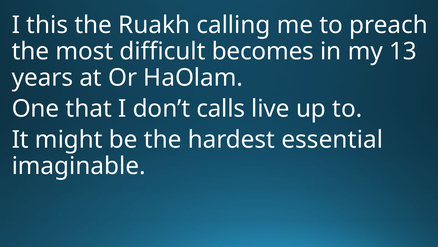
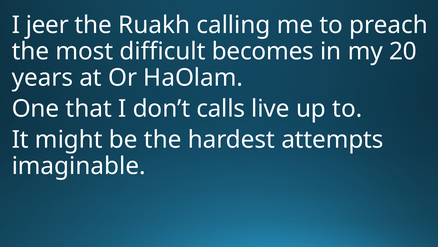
this: this -> jeer (47, 25)
13: 13 -> 20 (403, 51)
essential: essential -> attempts (332, 139)
